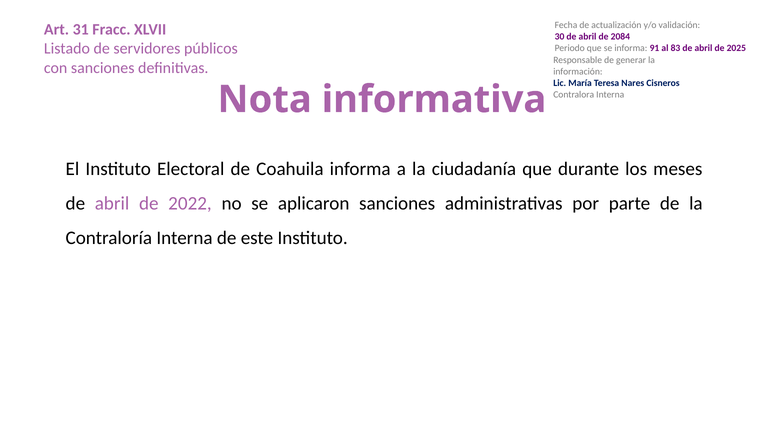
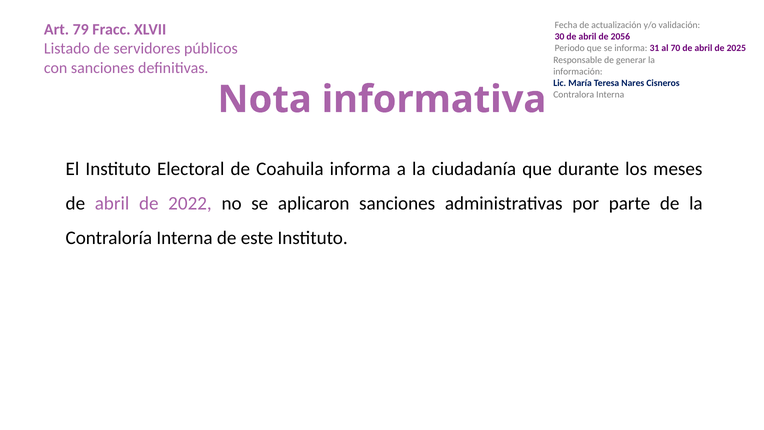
31: 31 -> 79 (81, 30)
2084: 2084 -> 2056 (620, 37)
91: 91 -> 31 (654, 48)
83: 83 -> 70 (675, 48)
